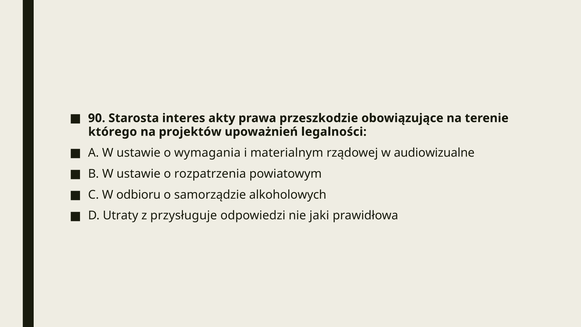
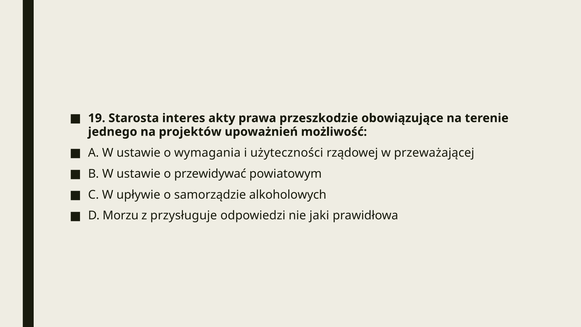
90: 90 -> 19 (97, 118)
którego: którego -> jednego (113, 132)
legalności: legalności -> możliwość (334, 132)
materialnym: materialnym -> użyteczności (287, 153)
audiowizualne: audiowizualne -> przeważającej (434, 153)
rozpatrzenia: rozpatrzenia -> przewidywać (210, 174)
odbioru: odbioru -> upływie (138, 195)
Utraty: Utraty -> Morzu (121, 216)
